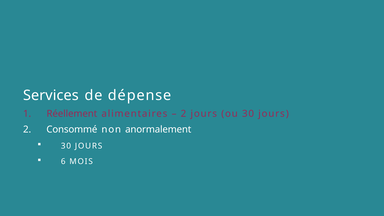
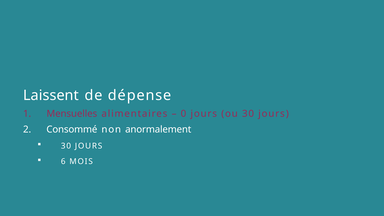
Services: Services -> Laissent (51, 95)
Réellement: Réellement -> Mensuelles (72, 114)
2: 2 -> 0 (183, 114)
